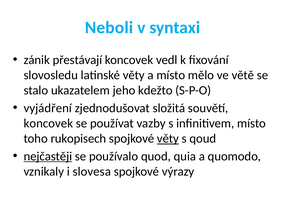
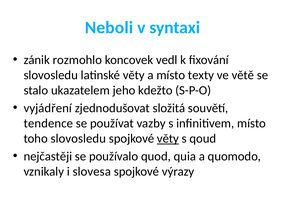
přestávají: přestávají -> rozmohlo (77, 60)
mělo: mělo -> texty (201, 75)
koncovek: koncovek -> tendence (48, 123)
toho rukopisech: rukopisech -> slovosledu (78, 138)
nejčastěji underline: present -> none (48, 156)
